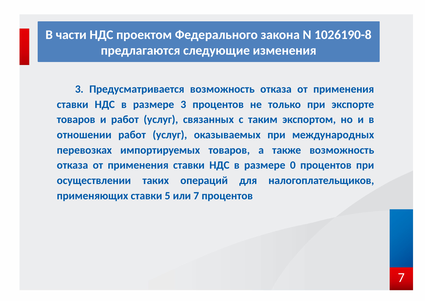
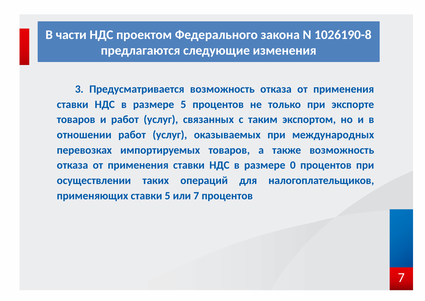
размере 3: 3 -> 5 (183, 104)
